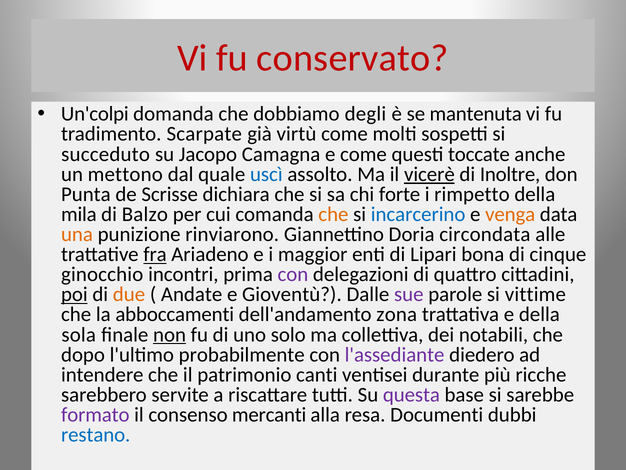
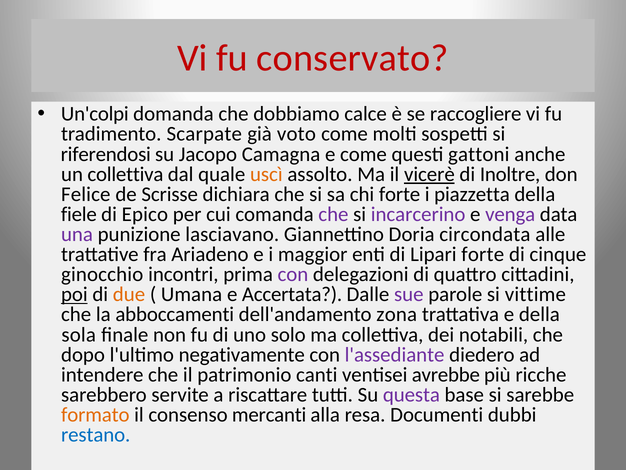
degli: degli -> calce (366, 114)
mantenuta: mantenuta -> raccogliere (476, 114)
virtù: virtù -> voto (296, 134)
succeduto: succeduto -> riferendosi (106, 154)
toccate: toccate -> gattoni (479, 154)
un mettono: mettono -> collettiva (125, 174)
uscì colour: blue -> orange (266, 174)
Punta: Punta -> Felice (86, 194)
rimpetto: rimpetto -> piazzetta (472, 194)
mila: mila -> fiele (79, 214)
Balzo: Balzo -> Epico (145, 214)
che colour: orange -> purple (333, 214)
incarcerino colour: blue -> purple (418, 214)
venga colour: orange -> purple (510, 214)
una colour: orange -> purple (77, 234)
rinviarono: rinviarono -> lasciavano (232, 234)
fra underline: present -> none (155, 254)
Lipari bona: bona -> forte (483, 254)
Andate: Andate -> Umana (192, 294)
Gioventù: Gioventù -> Accertata (292, 294)
non underline: present -> none (170, 334)
probabilmente: probabilmente -> negativamente (242, 354)
durante: durante -> avrebbe (446, 374)
formato colour: purple -> orange (95, 414)
